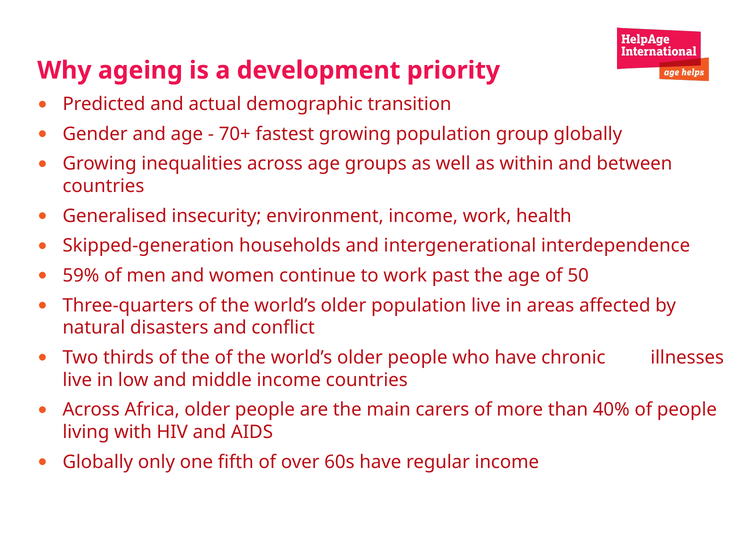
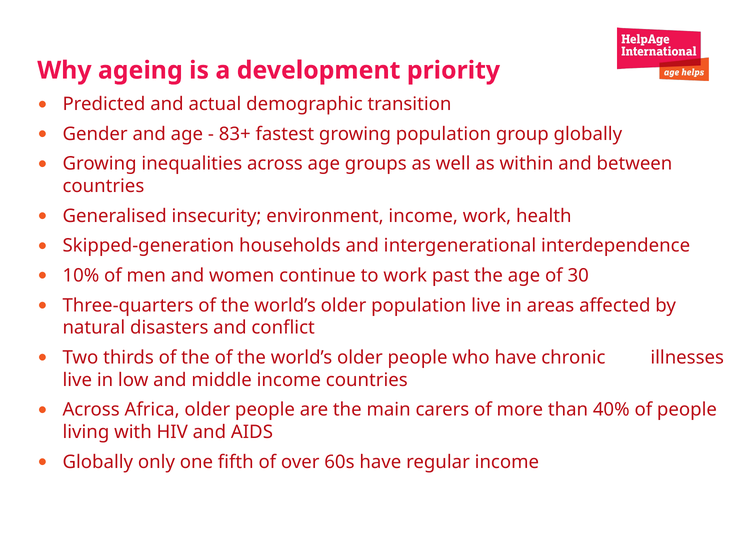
70+: 70+ -> 83+ (235, 134)
59%: 59% -> 10% (81, 275)
50: 50 -> 30 (578, 275)
